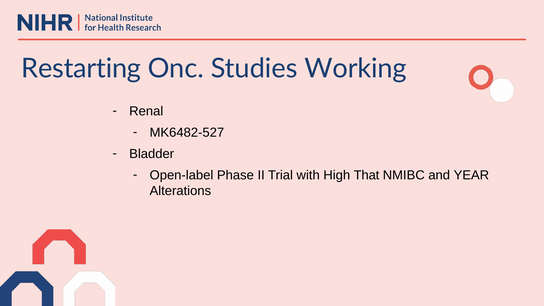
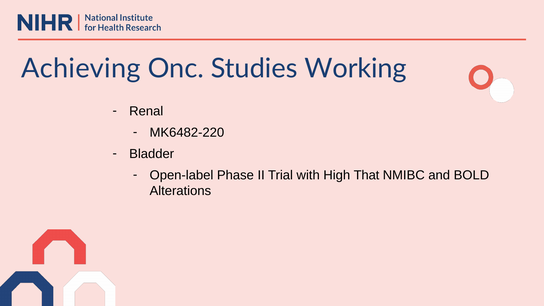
Restarting: Restarting -> Achieving (81, 69)
MK6482-527: MK6482-527 -> MK6482-220 (187, 132)
YEAR: YEAR -> BOLD (471, 175)
